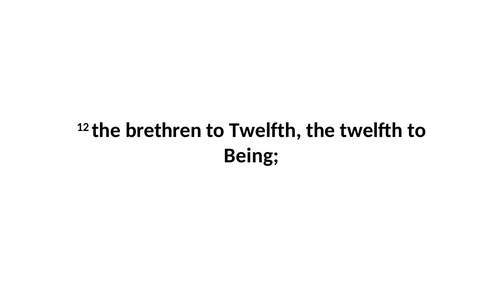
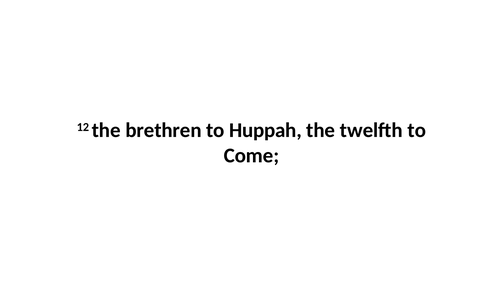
to Twelfth: Twelfth -> Huppah (265, 130)
Being: Being -> Come (251, 155)
